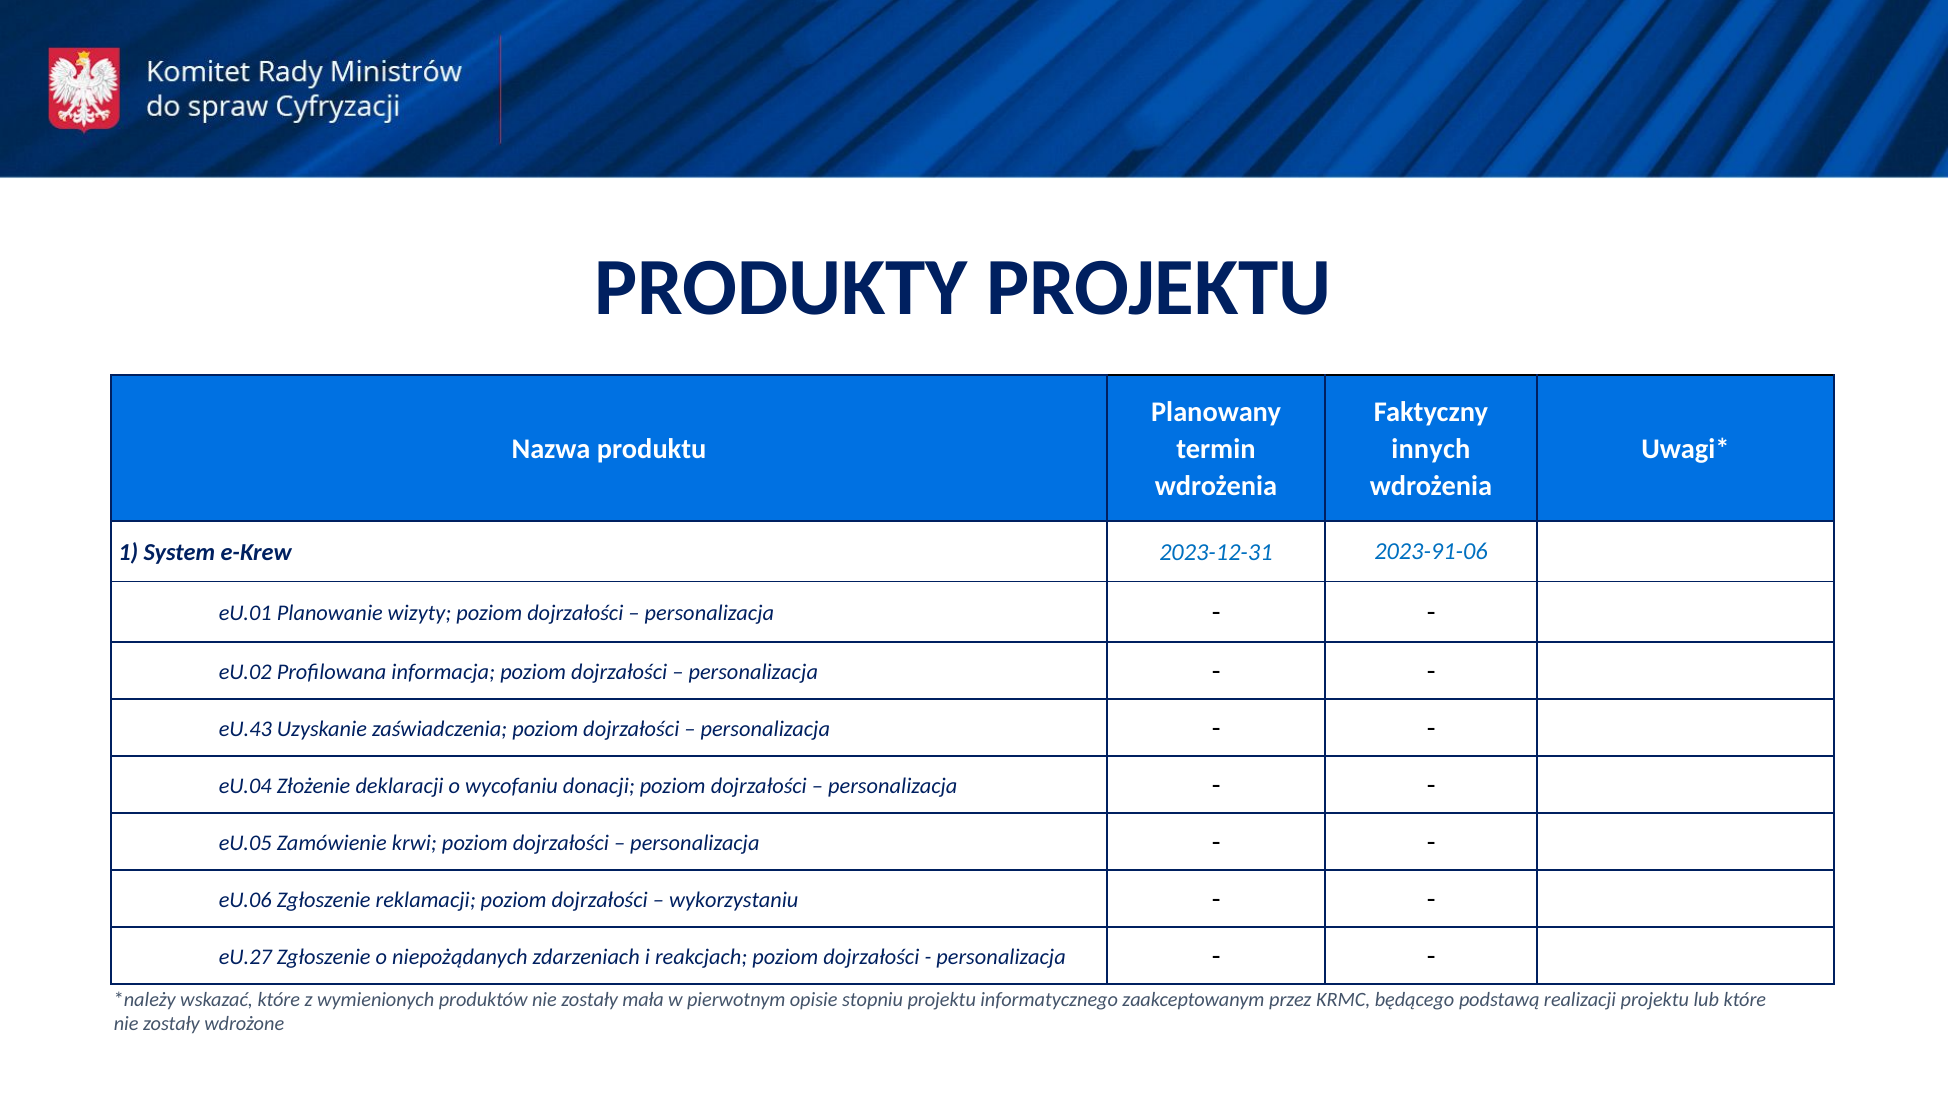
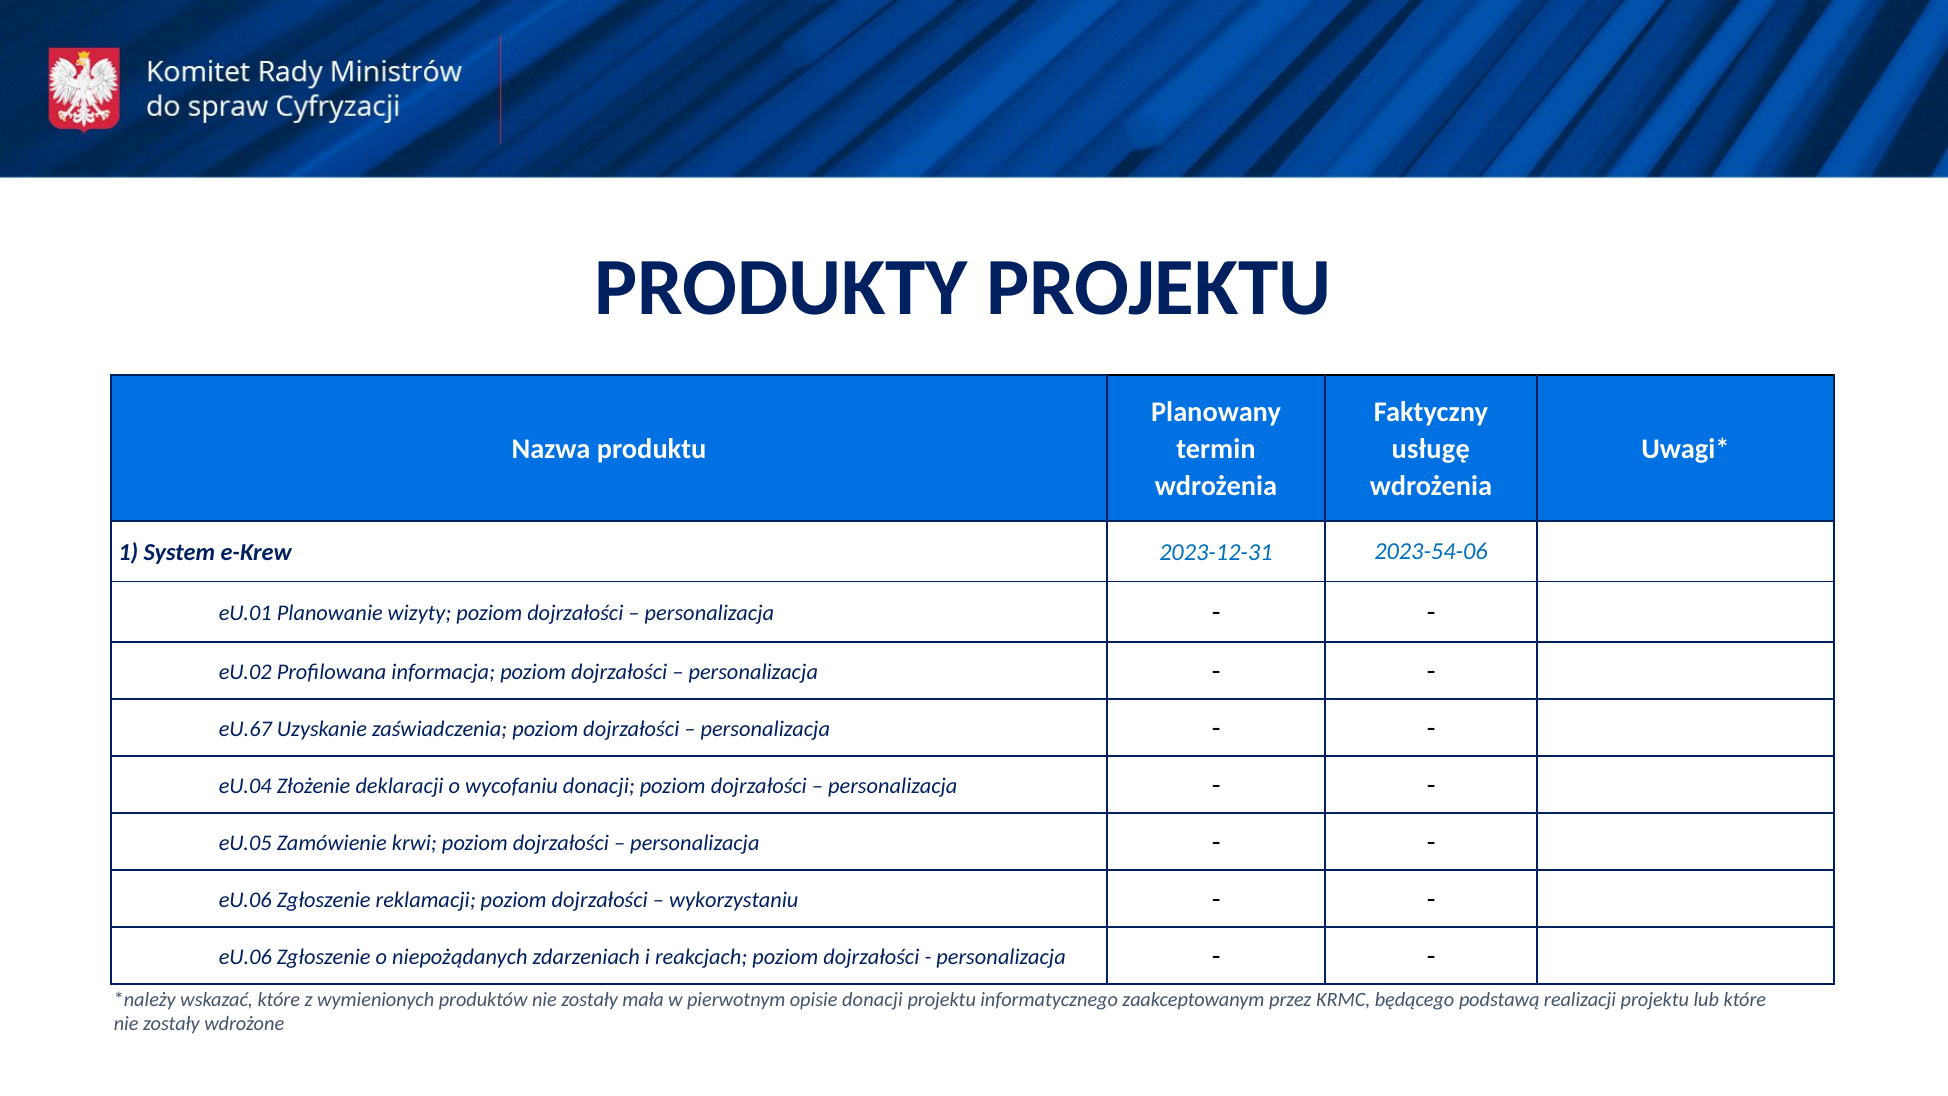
innych: innych -> usługę (1431, 449)
2023-91-06: 2023-91-06 -> 2023-54-06 (1431, 551)
eU.43: eU.43 -> eU.67 (245, 729)
eU.27: eU.27 -> eU.06 (245, 957)
opisie stopniu: stopniu -> donacji (872, 999)
